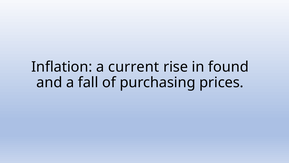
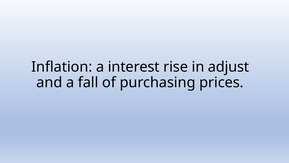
current: current -> interest (134, 67)
found: found -> adjust (229, 67)
